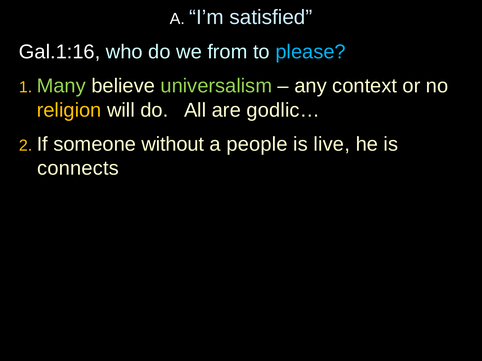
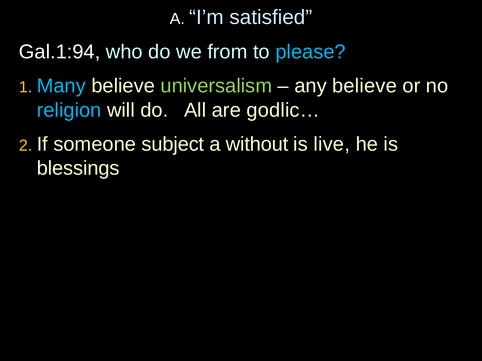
Gal.1:16: Gal.1:16 -> Gal.1:94 (60, 52)
Many colour: light green -> light blue (61, 86)
any context: context -> believe (365, 86)
religion colour: yellow -> light blue (69, 110)
without: without -> subject (173, 144)
people: people -> without (257, 144)
connects: connects -> blessings (78, 169)
